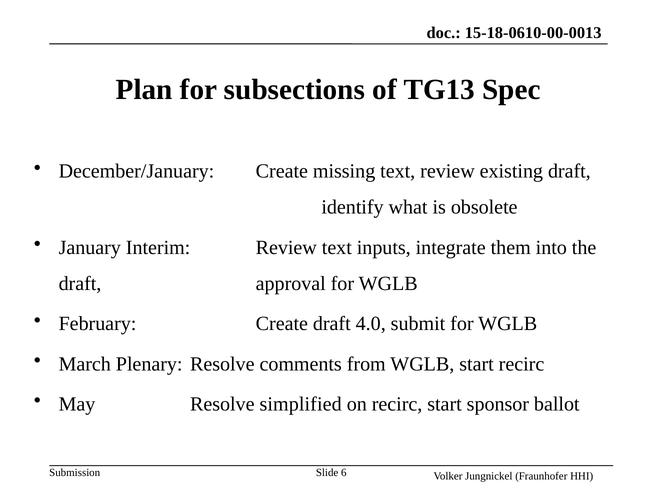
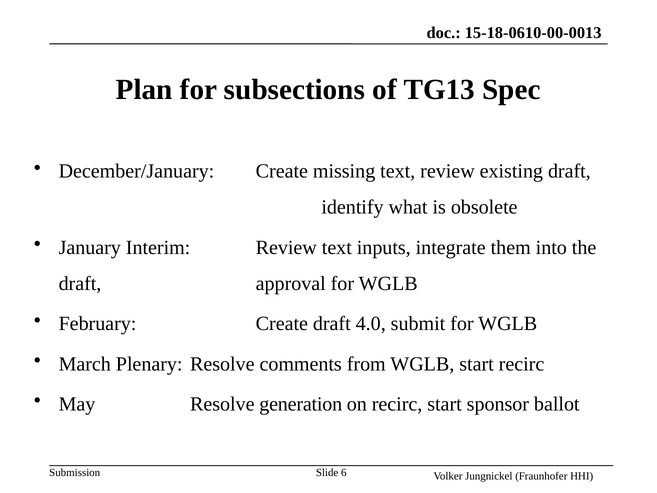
simplified: simplified -> generation (301, 404)
